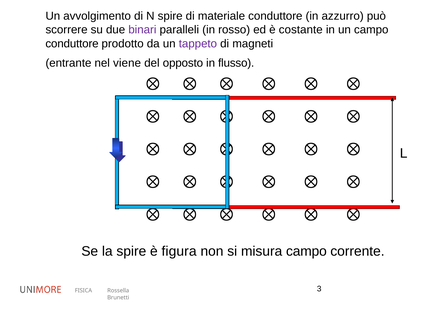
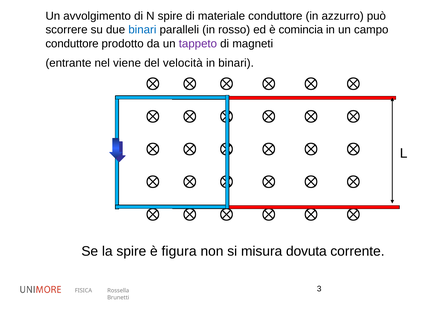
binari colour: purple -> blue (142, 30)
costante: costante -> comincia (301, 30)
opposto: opposto -> velocità (183, 63)
in flusso: flusso -> binari (236, 63)
misura campo: campo -> dovuta (306, 252)
